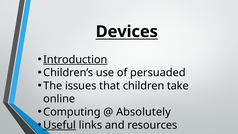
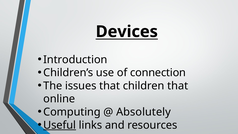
Introduction underline: present -> none (75, 60)
persuaded: persuaded -> connection (158, 73)
children take: take -> that (178, 86)
